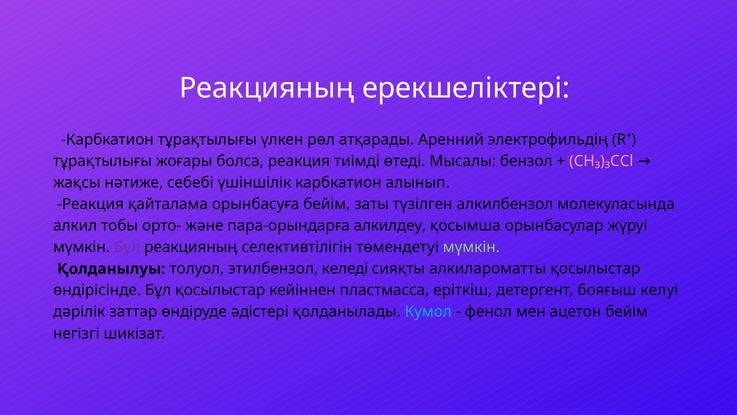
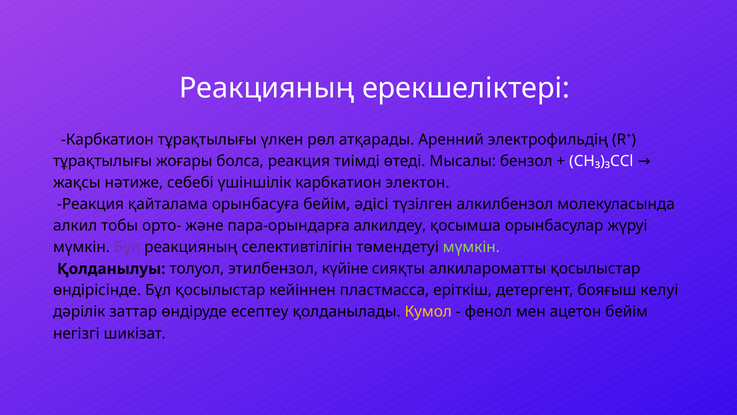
CH₃)₃CCl colour: pink -> white (601, 161)
алынып: алынып -> электон (418, 183)
заты: заты -> әдісі (371, 204)
келеді: келеді -> күйіне (345, 269)
әдістері: әдістері -> есептеу (260, 312)
Кумол colour: light blue -> yellow (428, 312)
